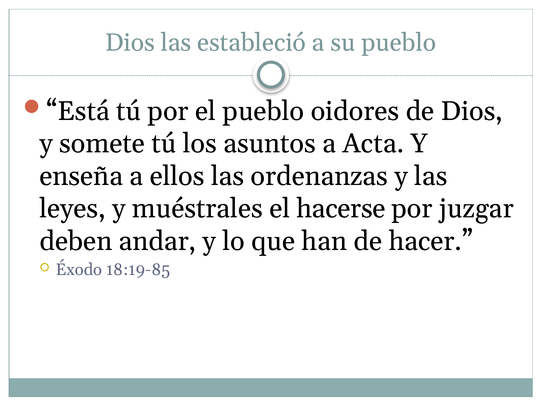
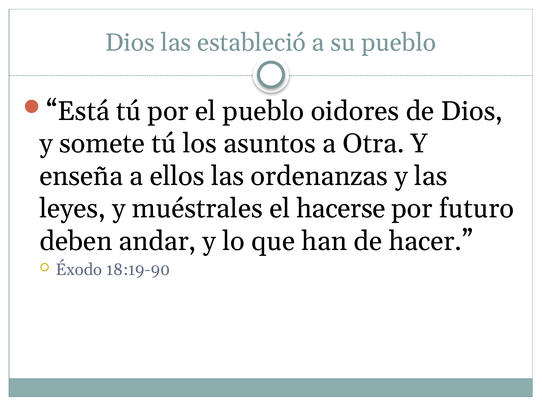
Acta: Acta -> Otra (373, 144)
juzgar: juzgar -> futuro (477, 209)
18:19-85: 18:19-85 -> 18:19-90 (138, 270)
